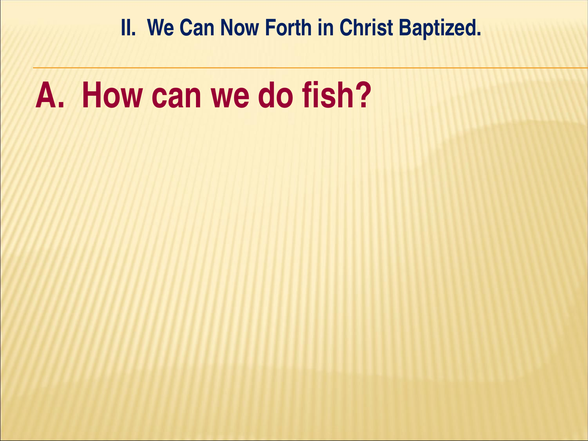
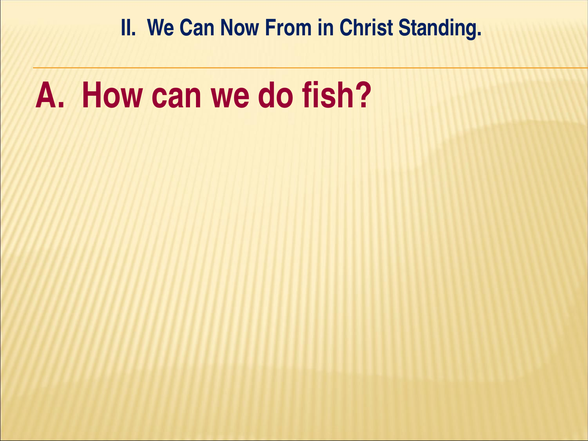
Forth: Forth -> From (288, 28)
Baptized: Baptized -> Standing (440, 28)
